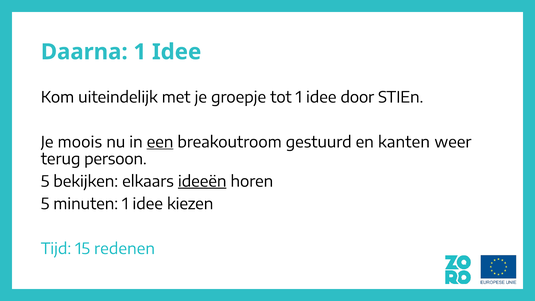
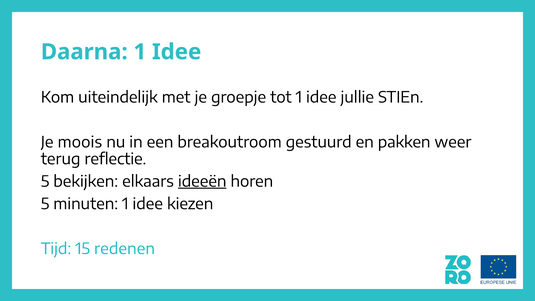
door: door -> jullie (357, 97)
een underline: present -> none (160, 142)
kanten: kanten -> pakken (404, 142)
persoon: persoon -> reflectie (115, 159)
